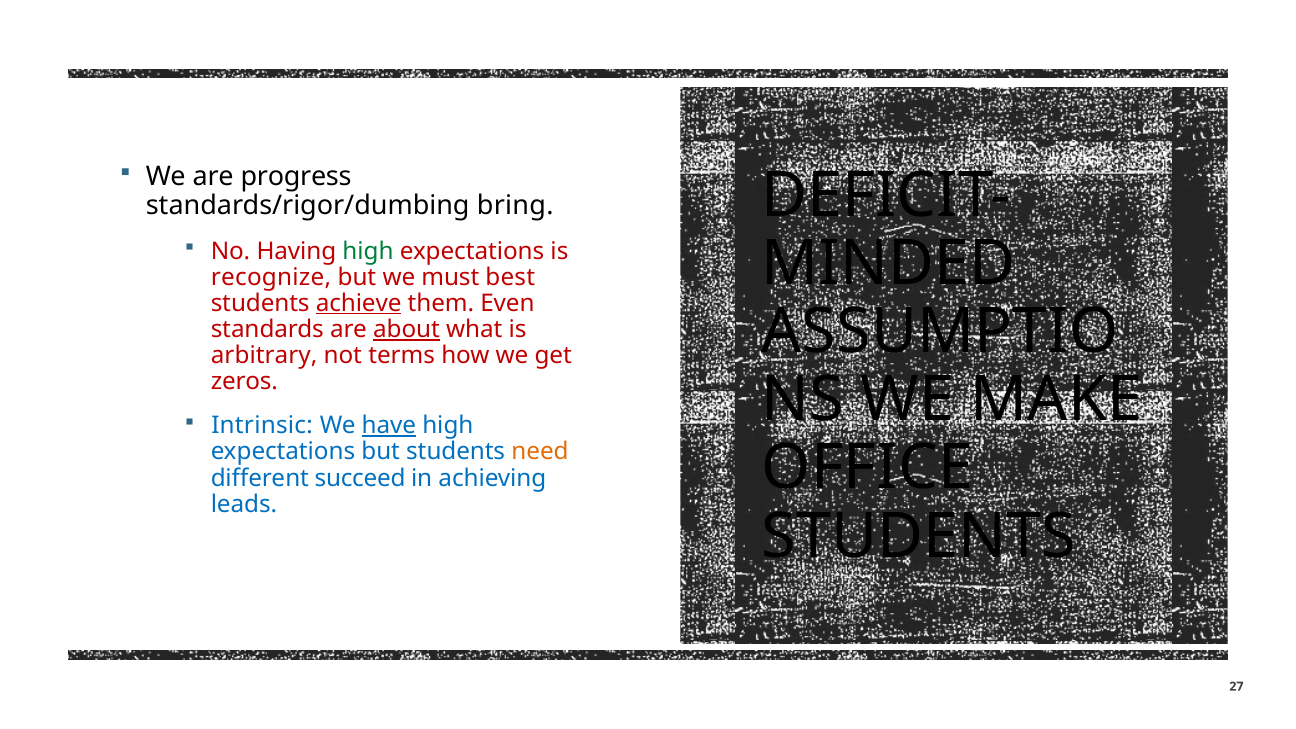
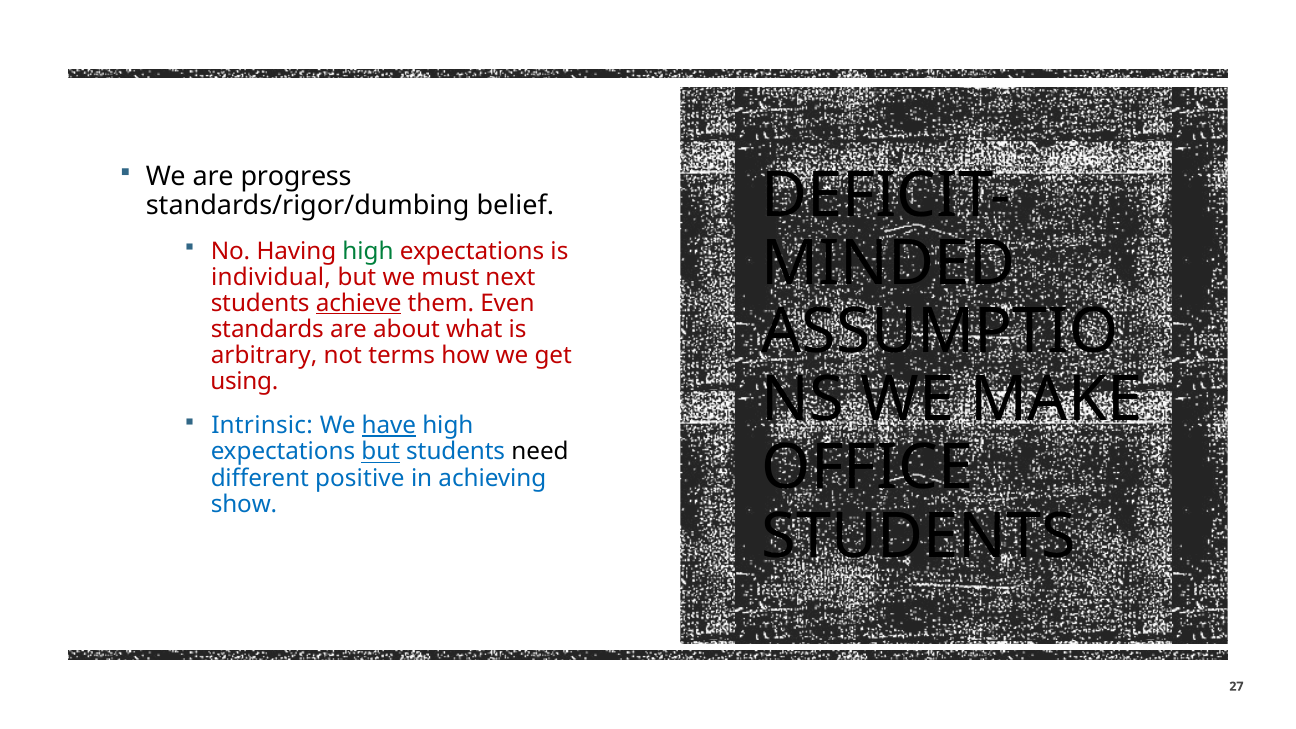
bring: bring -> belief (515, 205)
recognize: recognize -> individual (271, 277)
best: best -> next (510, 277)
about underline: present -> none (407, 329)
zeros: zeros -> using (244, 382)
but underline: none -> present (381, 452)
need colour: orange -> black (540, 452)
succeed: succeed -> positive (360, 478)
leads: leads -> show (244, 504)
